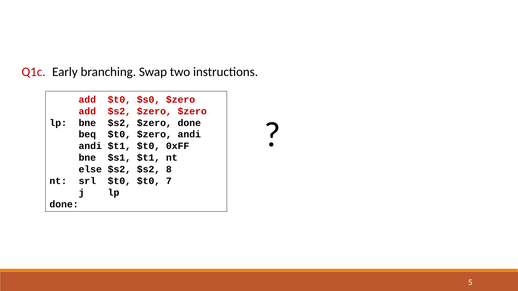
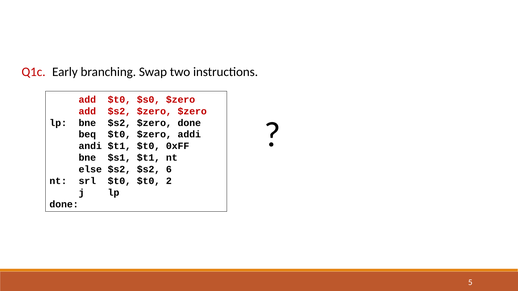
$zero andi: andi -> addi (189, 135)
8: 8 -> 6 (169, 170)
7: 7 -> 2 (169, 181)
